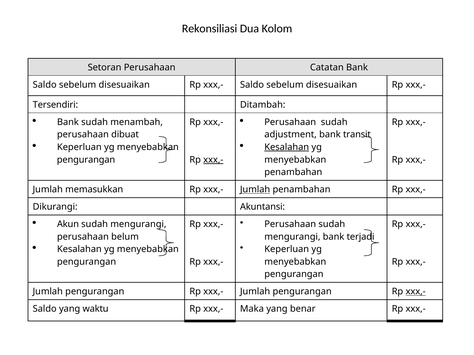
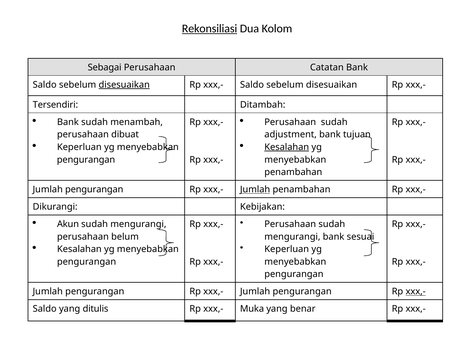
Rekonsiliasi underline: none -> present (210, 29)
Setoran: Setoran -> Sebagai (105, 68)
disesuaikan underline: none -> present (124, 85)
transit: transit -> tujuan (357, 135)
xxx,- underline: present -> none (213, 160)
memasukkan: memasukkan -> pengurangan (94, 190)
Akuntansi: Akuntansi -> Kebijakan (262, 207)
terjadi: terjadi -> sesuai (360, 237)
waktu: waktu -> ditulis (96, 309)
Maka: Maka -> Muka (252, 309)
